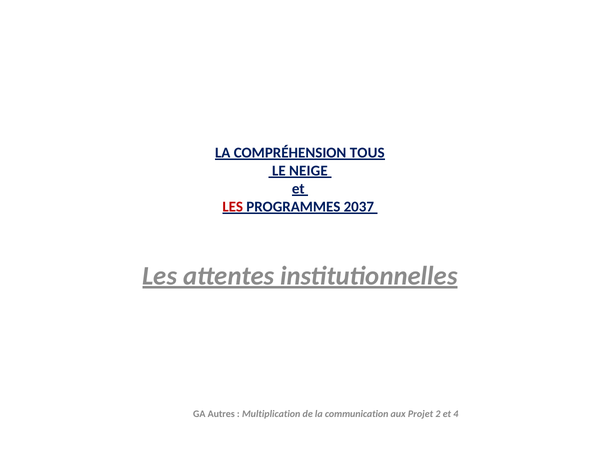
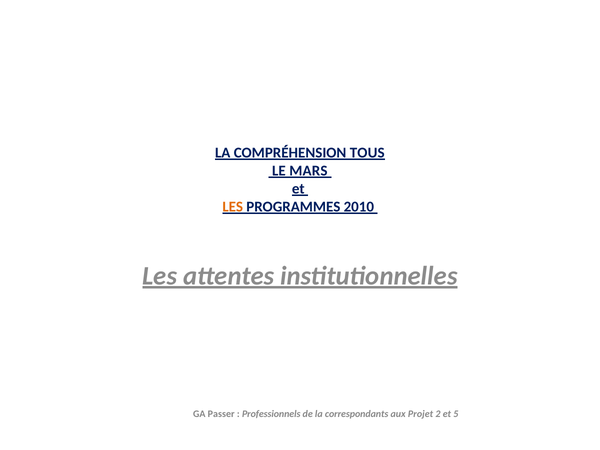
NEIGE: NEIGE -> MARS (308, 171)
LES colour: red -> orange (233, 207)
2037: 2037 -> 2010 (359, 207)
Autres: Autres -> Passer (221, 414)
Multiplication: Multiplication -> Professionnels (271, 414)
communication: communication -> correspondants (357, 414)
4: 4 -> 5 (456, 414)
